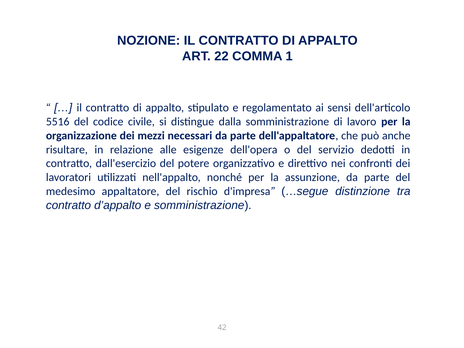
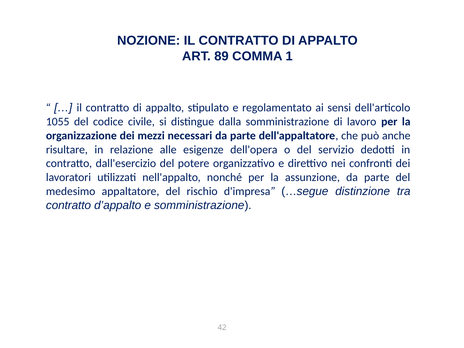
22: 22 -> 89 (221, 56)
5516: 5516 -> 1055 (58, 122)
